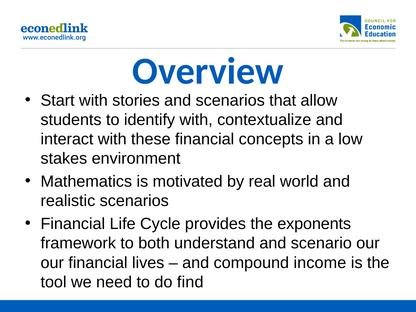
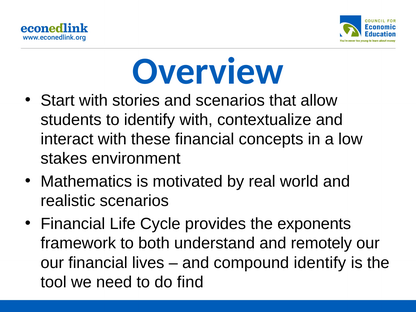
scenario: scenario -> remotely (321, 243)
compound income: income -> identify (320, 263)
